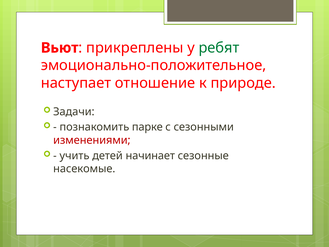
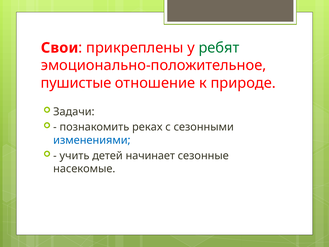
Вьют: Вьют -> Свои (60, 48)
наступает: наступает -> пушистые (76, 83)
парке: парке -> реках (147, 127)
изменениями colour: red -> blue (92, 140)
